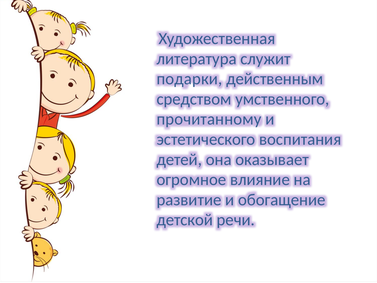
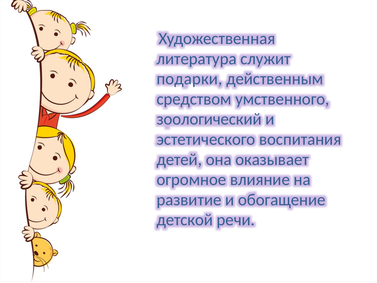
прочитанному: прочитанному -> зоологический (209, 119)
